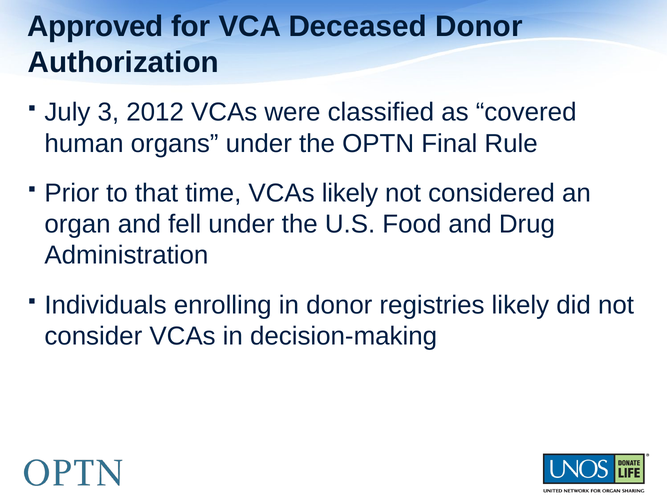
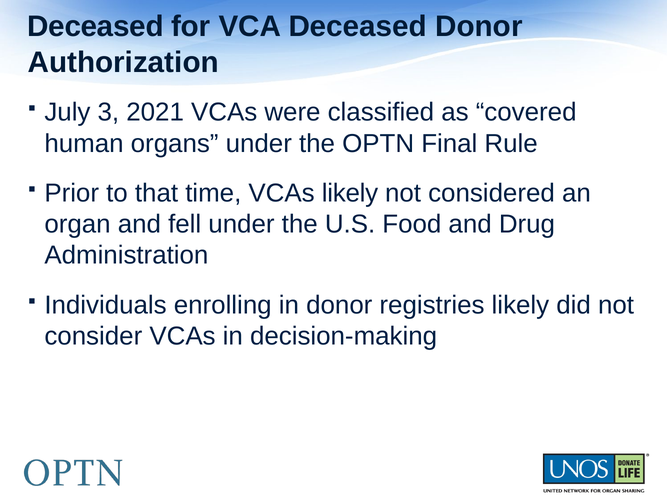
Approved: Approved -> Deceased (95, 27)
2012: 2012 -> 2021 (155, 112)
